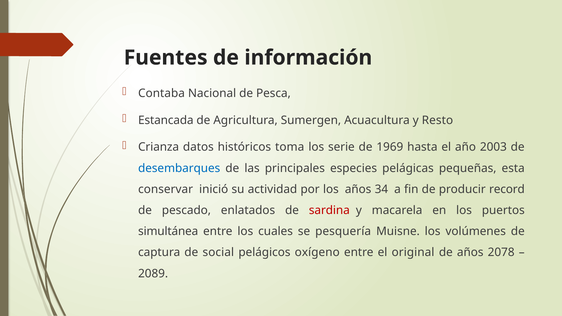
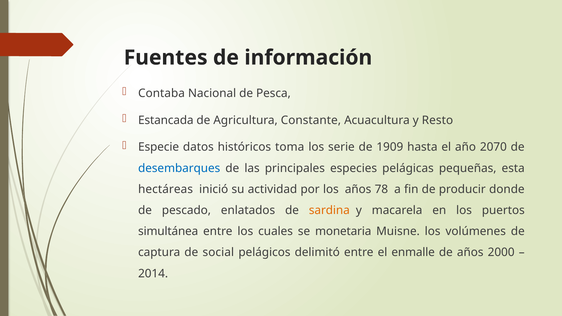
Sumergen: Sumergen -> Constante (311, 120)
Crianza: Crianza -> Especie (159, 147)
1969: 1969 -> 1909 (390, 147)
2003: 2003 -> 2070 (493, 147)
conservar: conservar -> hectáreas (166, 189)
34: 34 -> 78 (381, 189)
record: record -> donde (507, 189)
sardina colour: red -> orange (329, 210)
pesquería: pesquería -> monetaria (343, 231)
oxígeno: oxígeno -> delimitó (317, 253)
original: original -> enmalle (413, 253)
2078: 2078 -> 2000 (501, 253)
2089: 2089 -> 2014 (153, 274)
